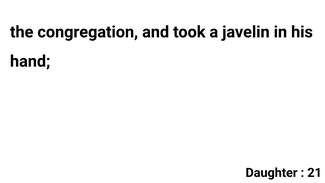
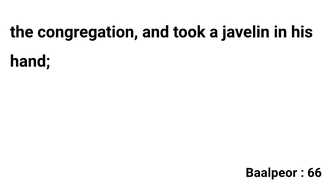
Daughter: Daughter -> Baalpeor (271, 173)
21: 21 -> 66 (315, 173)
